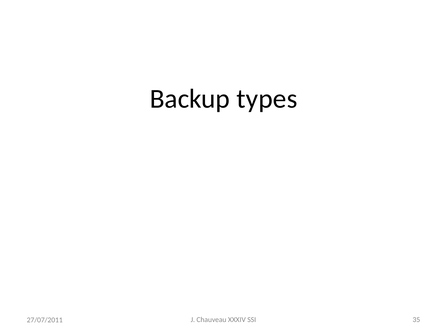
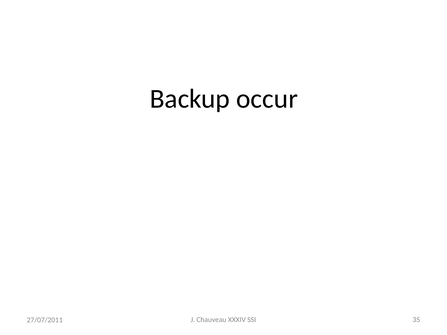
types: types -> occur (267, 99)
